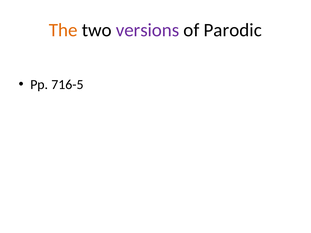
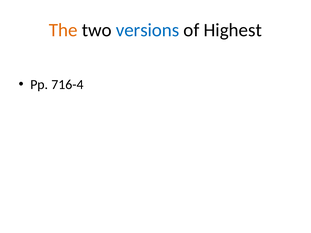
versions colour: purple -> blue (148, 30)
Parodic: Parodic -> Highest (233, 30)
716-5: 716-5 -> 716-4 (67, 85)
